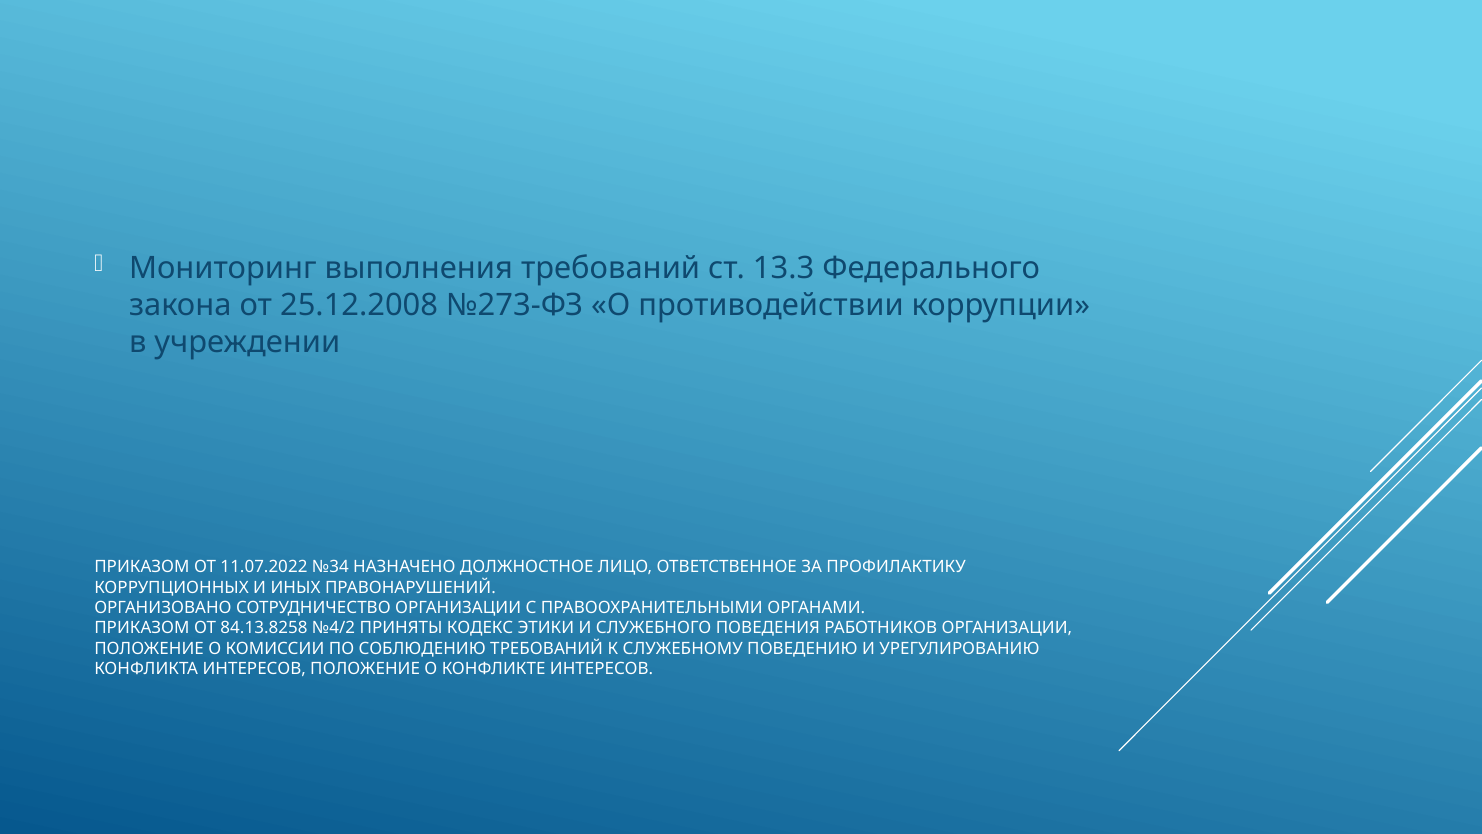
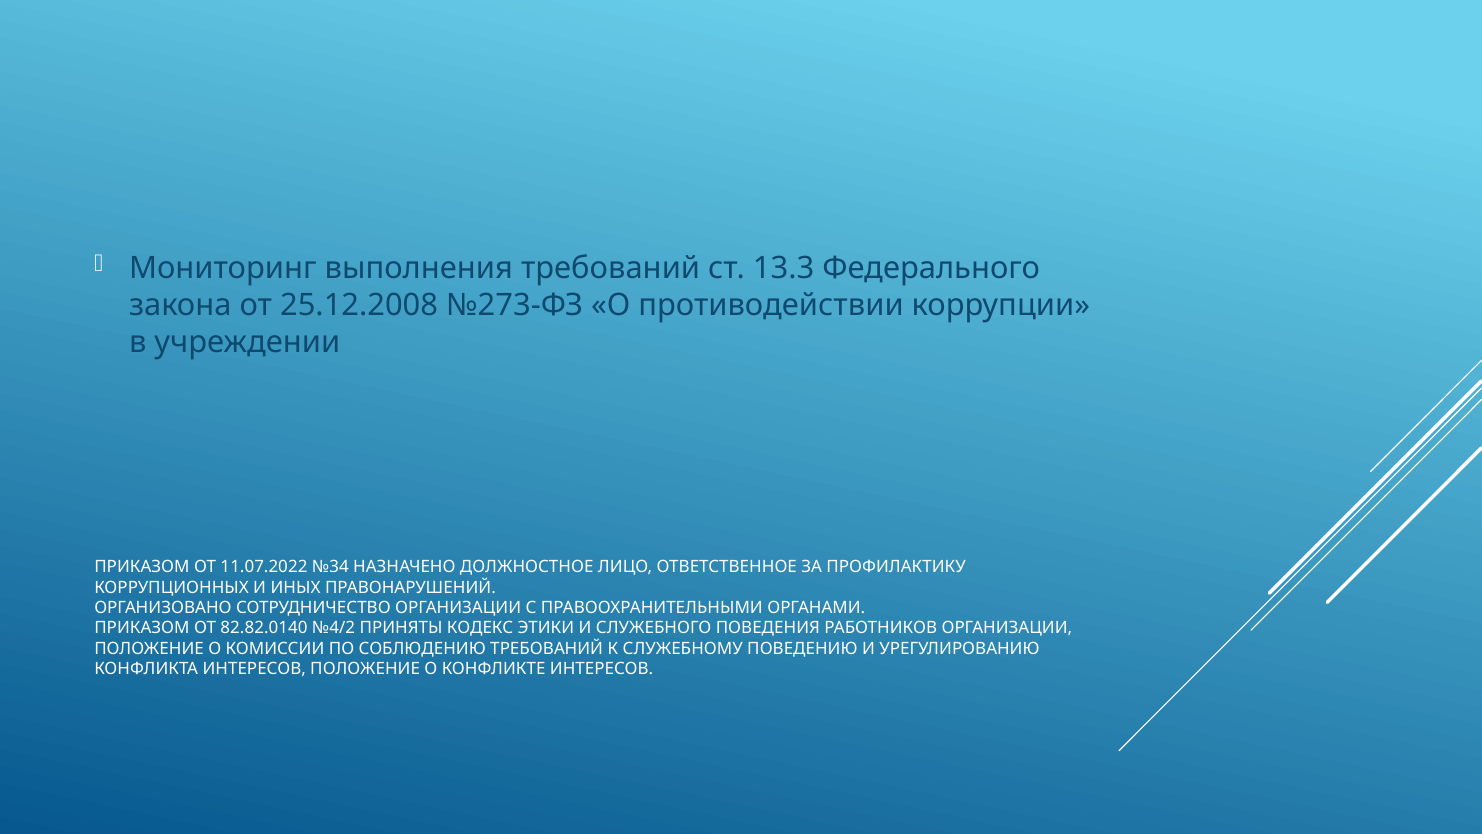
84.13.8258: 84.13.8258 -> 82.82.0140 (264, 628)
